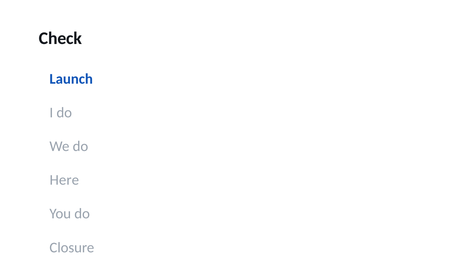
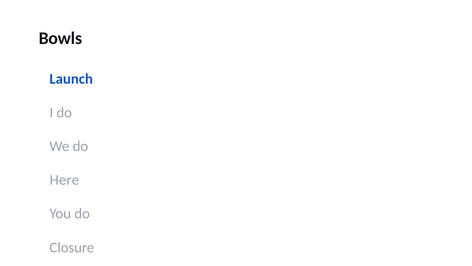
Check: Check -> Bowls (60, 38)
